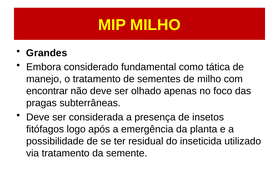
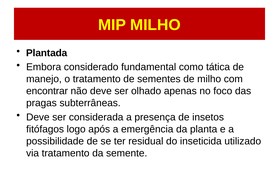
Grandes: Grandes -> Plantada (47, 53)
